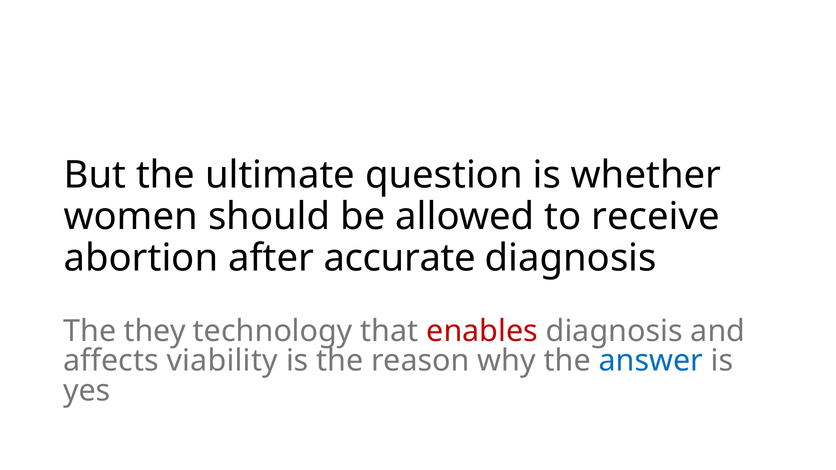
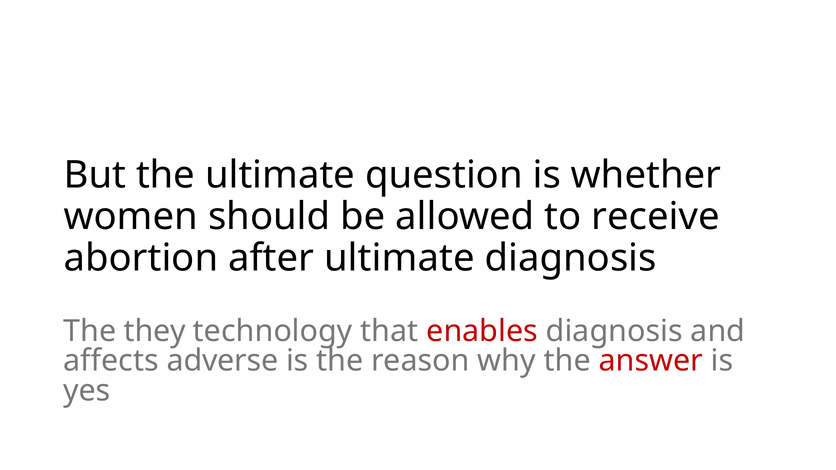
after accurate: accurate -> ultimate (399, 258)
viability: viability -> adverse (222, 361)
answer colour: blue -> red (651, 361)
